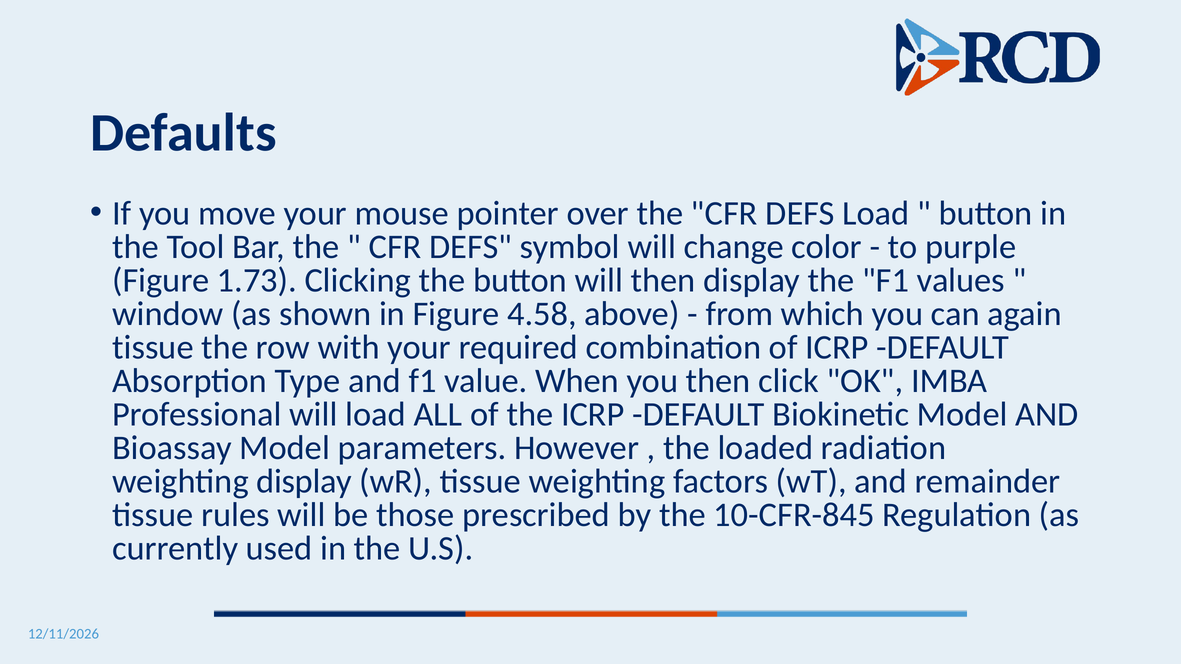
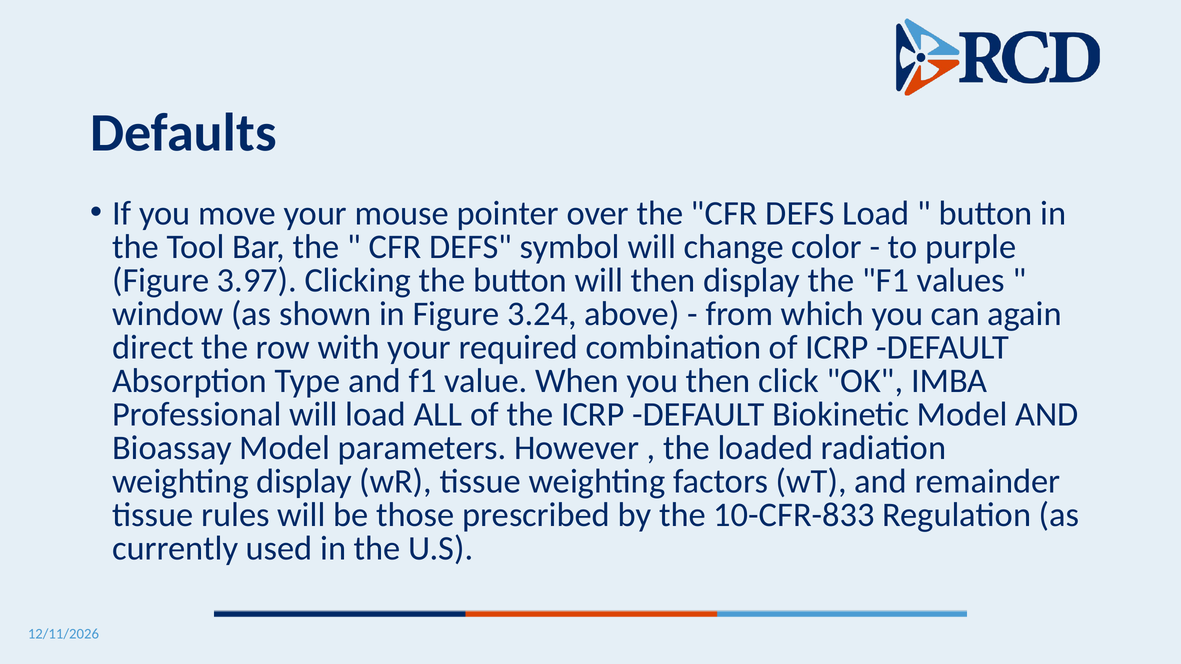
1.73: 1.73 -> 3.97 (257, 281)
4.58: 4.58 -> 3.24 (542, 314)
tissue: tissue -> direct (153, 348)
10-CFR-845: 10-CFR-845 -> 10-CFR-833 (794, 515)
